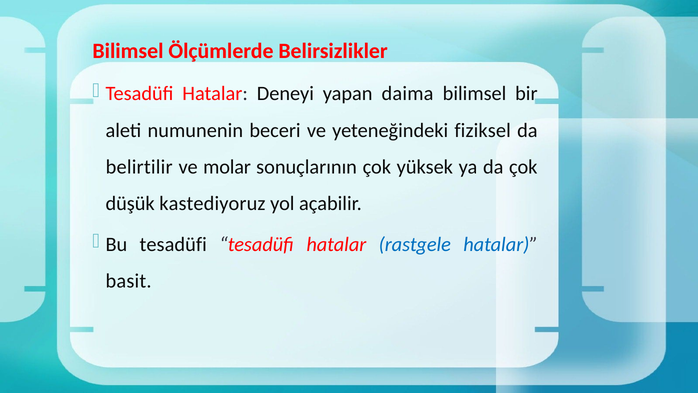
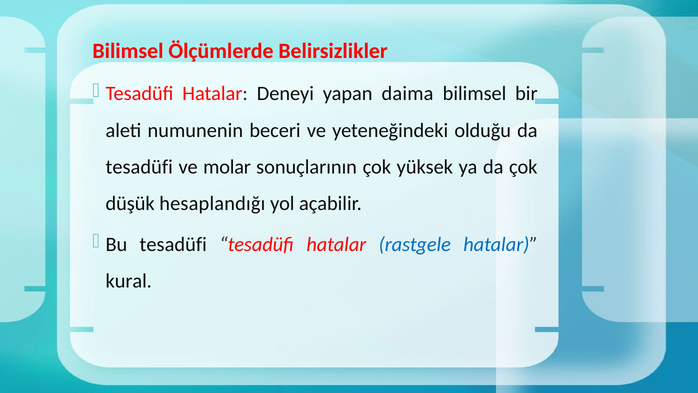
fiziksel: fiziksel -> olduğu (483, 130)
belirtilir: belirtilir -> tesadüfi (139, 167)
kastediyoruz: kastediyoruz -> hesaplandığı (212, 203)
basit: basit -> kural (129, 281)
